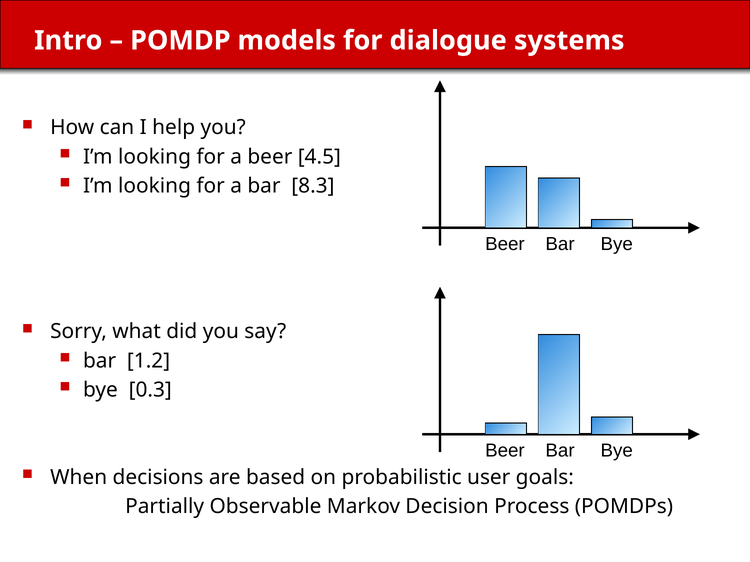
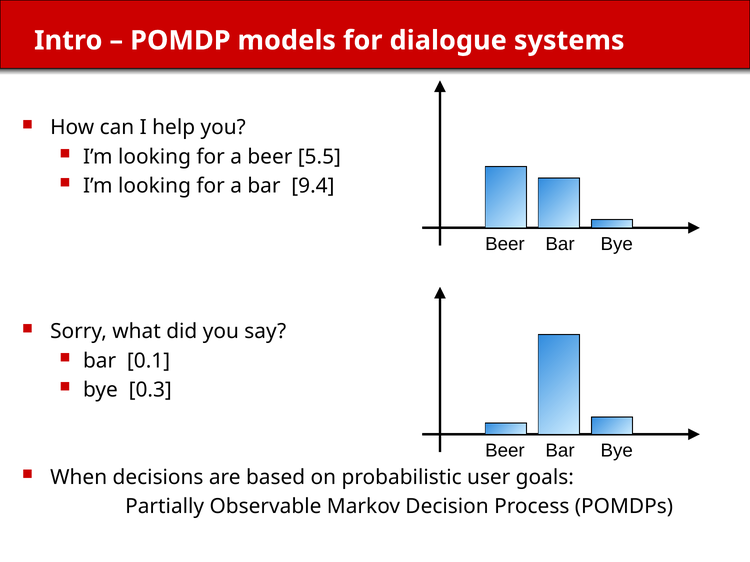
4.5: 4.5 -> 5.5 (319, 157)
8.3: 8.3 -> 9.4 (313, 186)
1.2: 1.2 -> 0.1 (149, 361)
